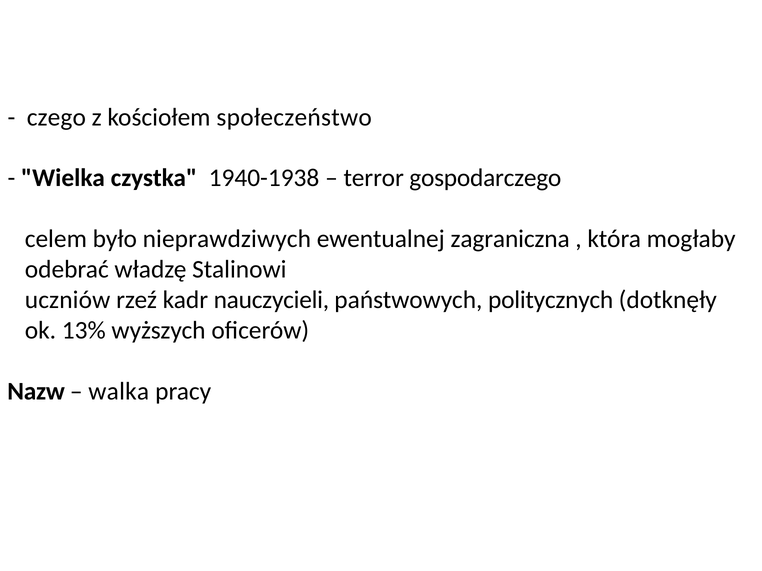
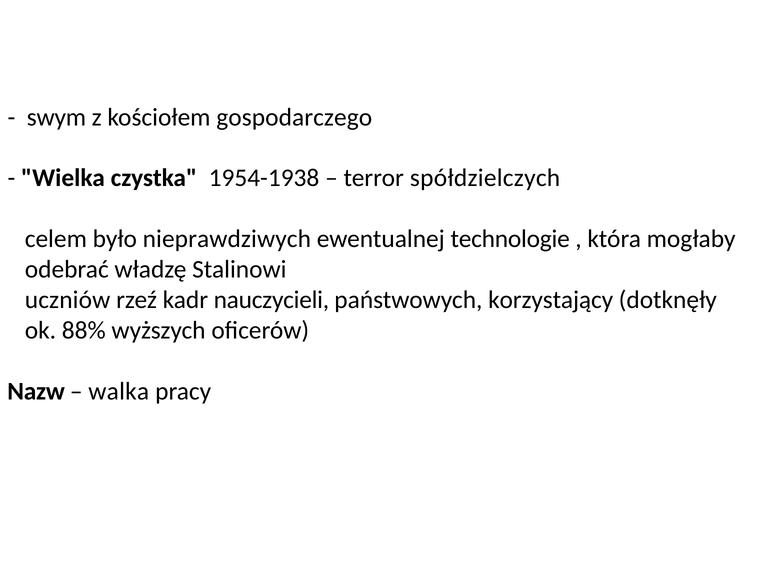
czego: czego -> swym (56, 117)
społeczeństwo: społeczeństwo -> gospodarczego (294, 117)
1940-1938: 1940-1938 -> 1954-1938 (264, 178)
gospodarczego: gospodarczego -> spółdzielczych (485, 178)
zagraniczna: zagraniczna -> technologie (510, 239)
politycznych: politycznych -> korzystający (551, 300)
13%: 13% -> 88% (84, 331)
